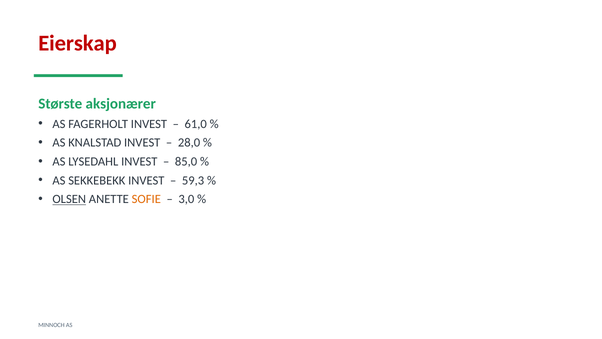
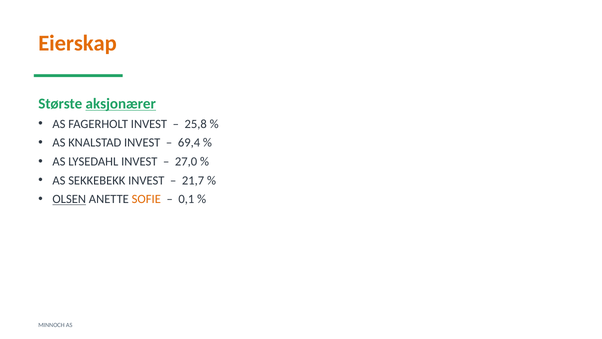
Eierskap colour: red -> orange (78, 43)
aksjonærer underline: none -> present (121, 104)
61,0: 61,0 -> 25,8 (196, 124)
28,0: 28,0 -> 69,4 (189, 143)
85,0: 85,0 -> 27,0 (186, 161)
59,3: 59,3 -> 21,7 (193, 180)
3,0: 3,0 -> 0,1 (186, 199)
